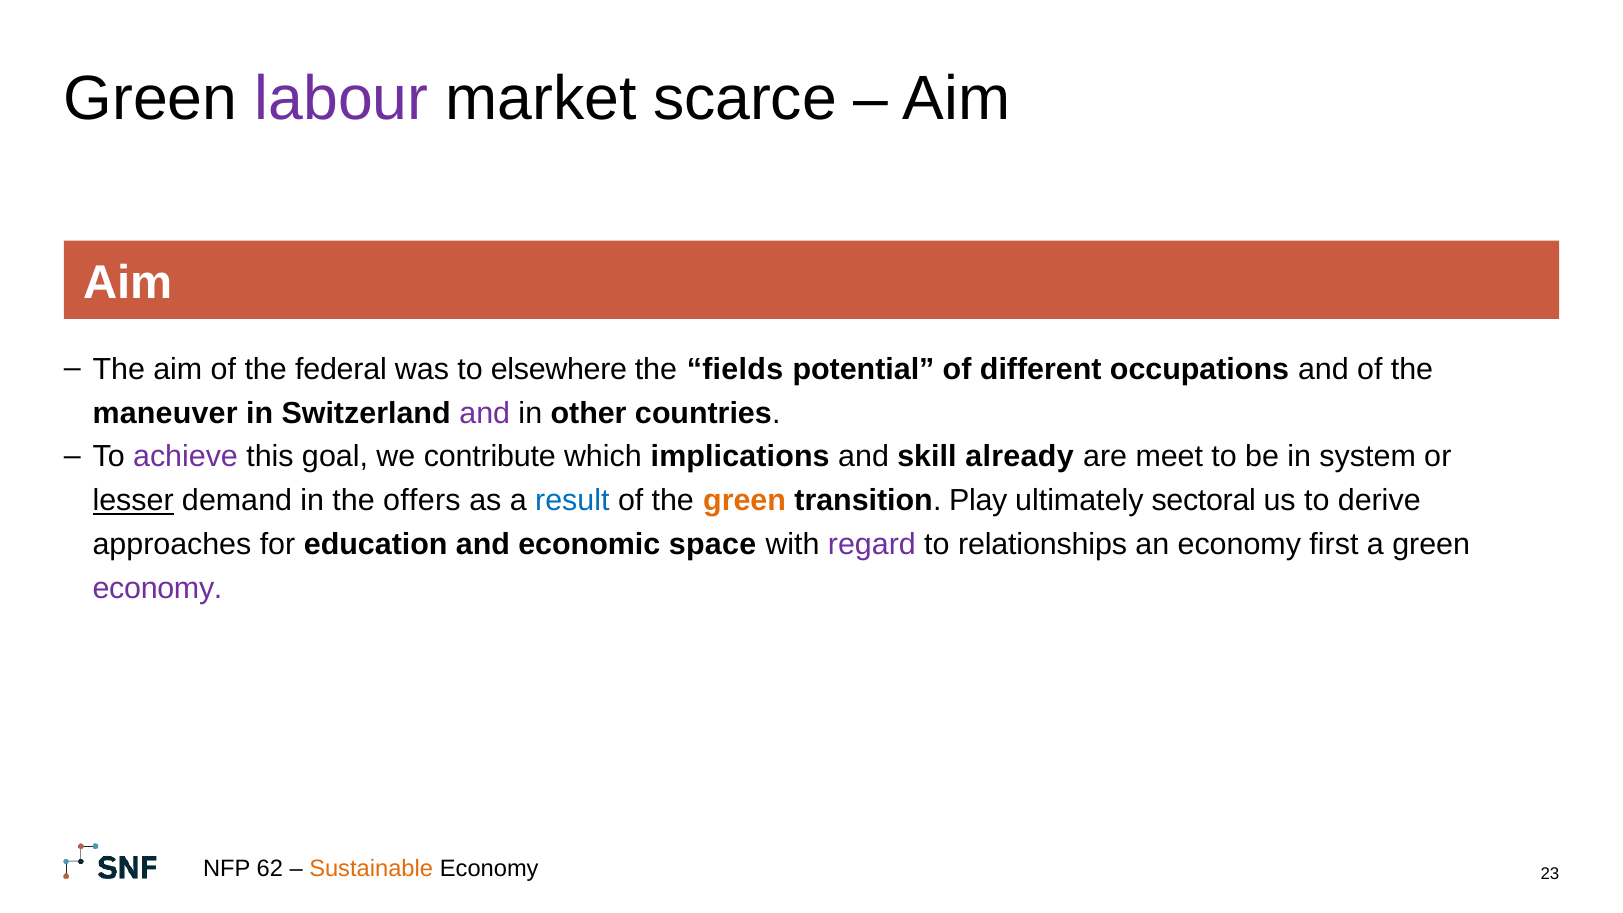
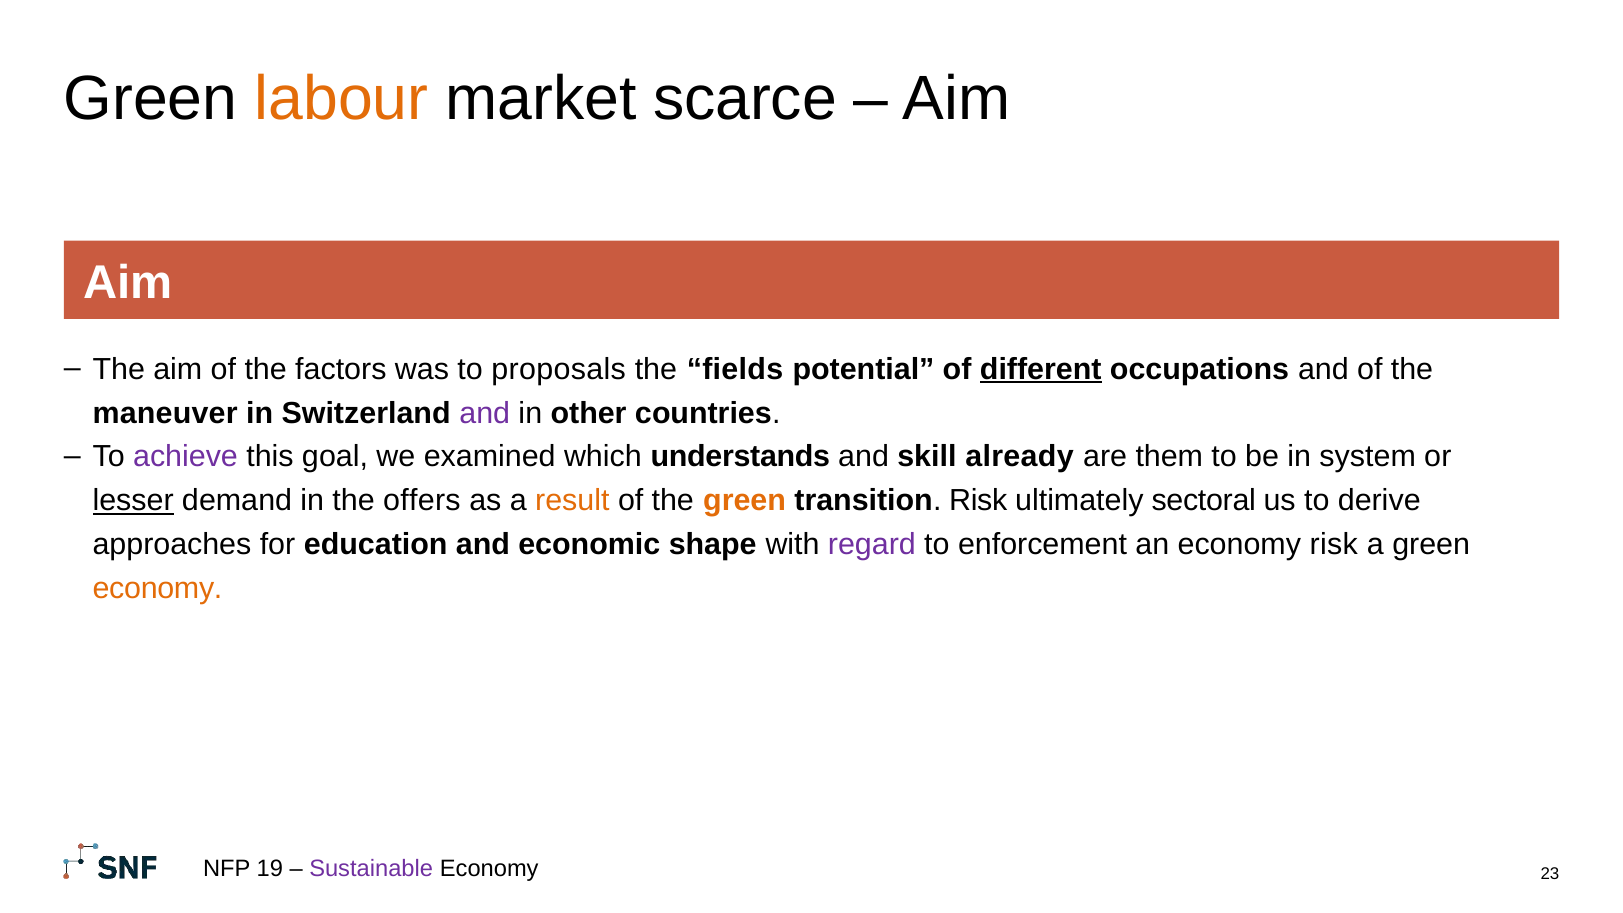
labour colour: purple -> orange (342, 99)
federal: federal -> factors (341, 369)
elsewhere: elsewhere -> proposals (559, 369)
different underline: none -> present (1041, 369)
contribute: contribute -> examined (490, 457)
implications: implications -> understands (740, 457)
meet: meet -> them (1169, 457)
result colour: blue -> orange (572, 501)
transition Play: Play -> Risk (978, 501)
space: space -> shape (713, 544)
relationships: relationships -> enforcement (1042, 544)
economy first: first -> risk (1334, 544)
economy colour: purple -> orange (157, 588)
62: 62 -> 19 (270, 868)
Sustainable colour: orange -> purple (371, 868)
